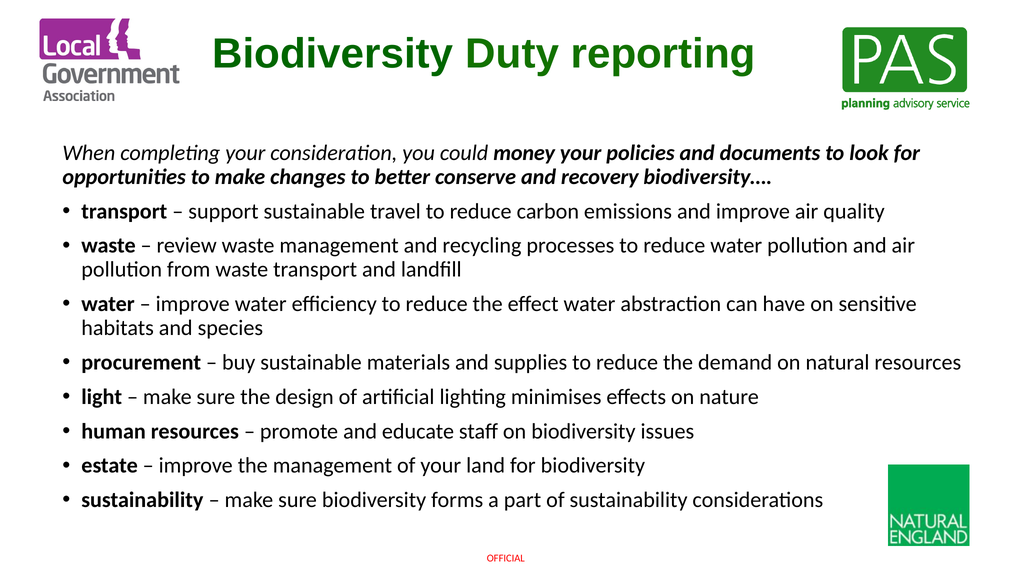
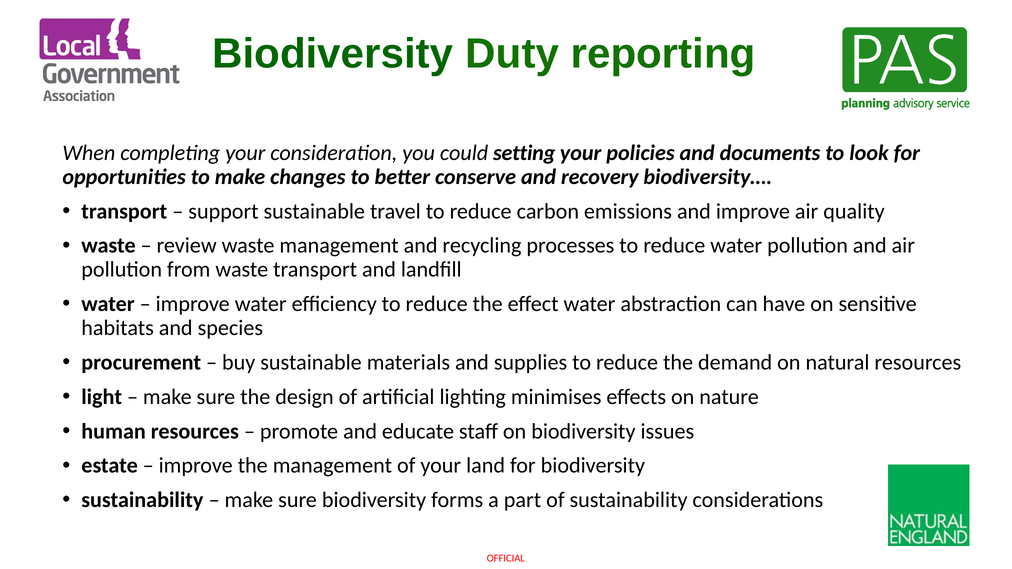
money: money -> setting (524, 153)
